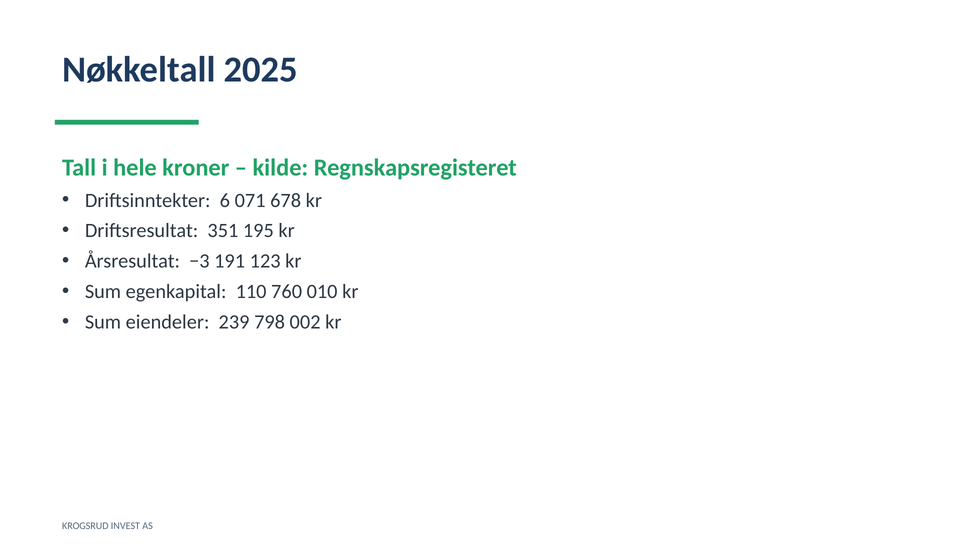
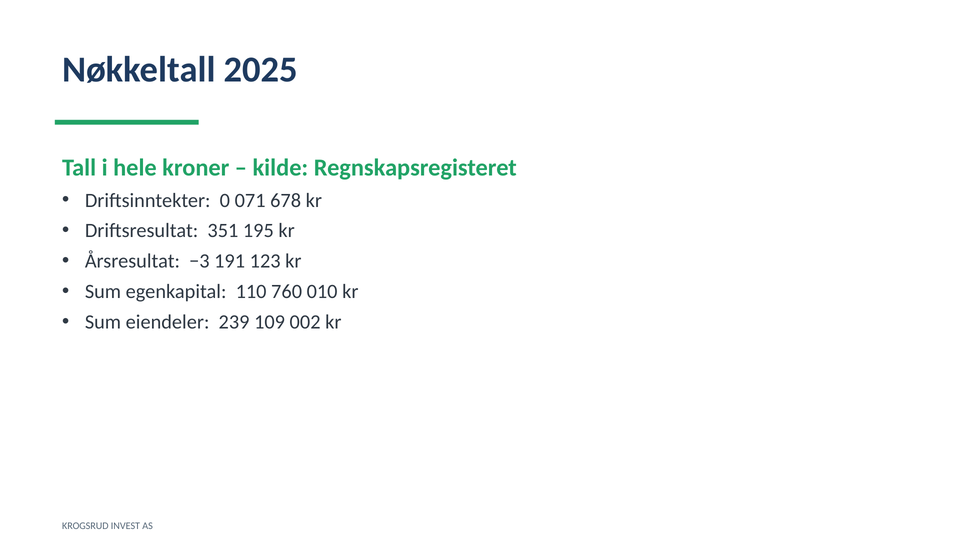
6: 6 -> 0 (225, 200)
798: 798 -> 109 (270, 322)
